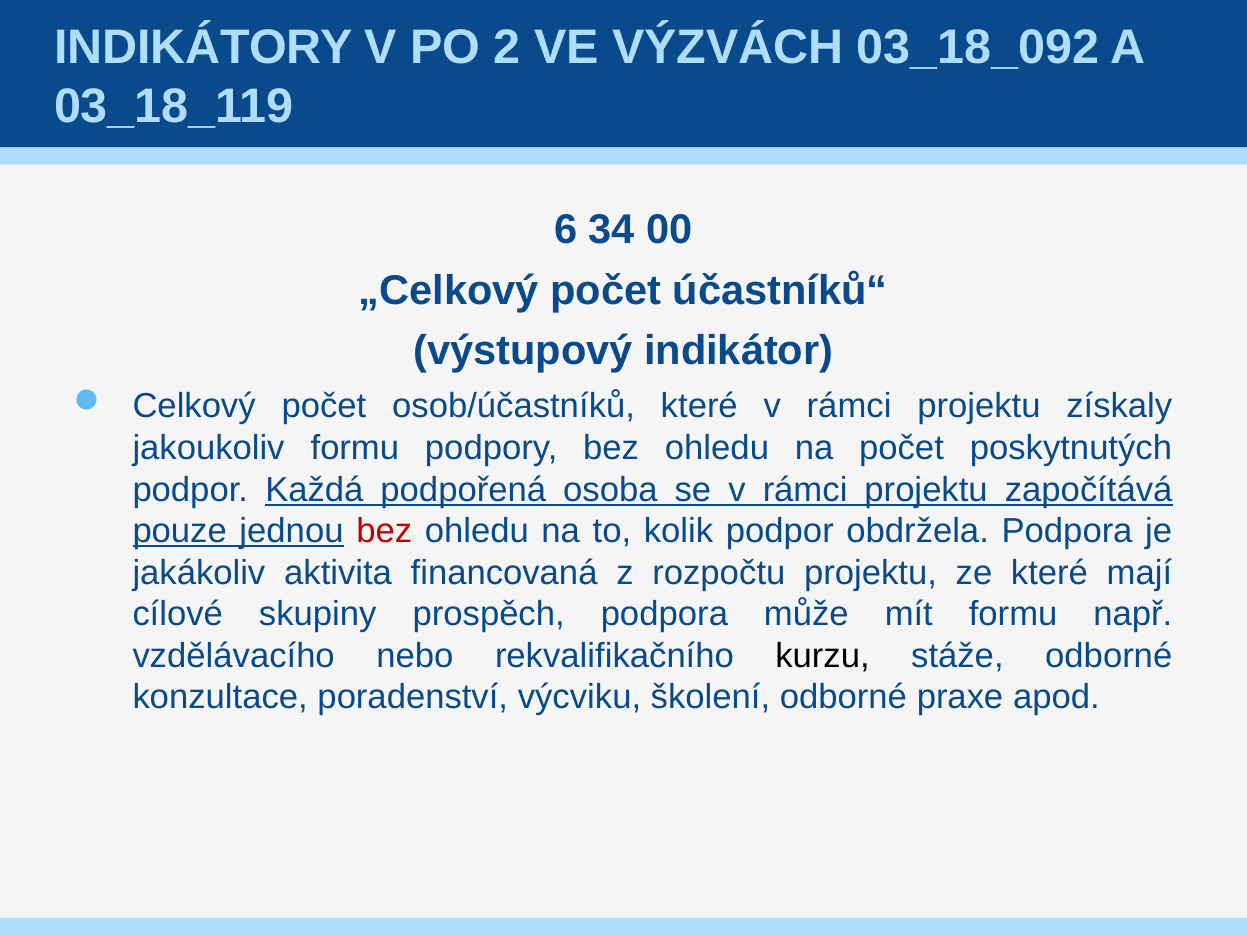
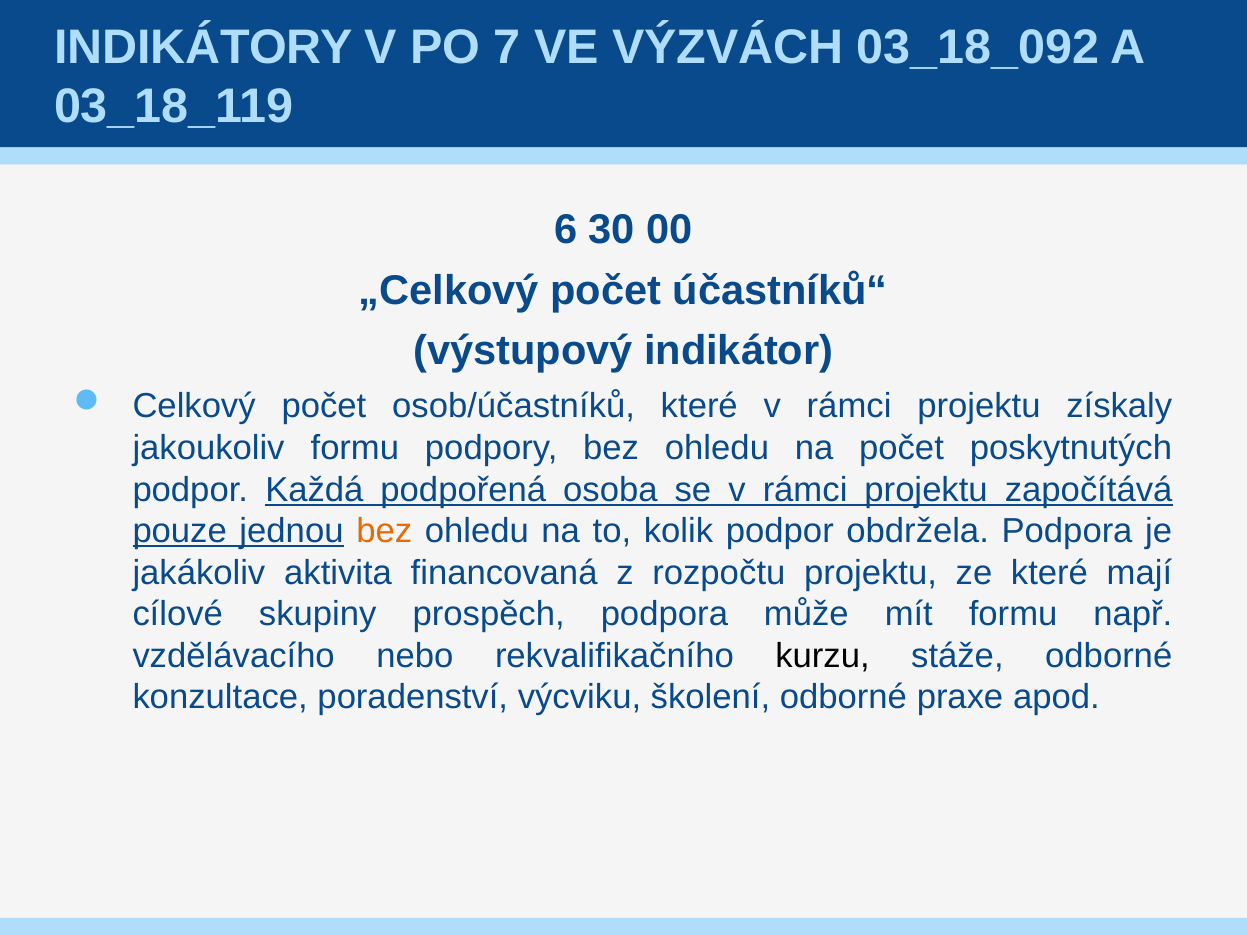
2: 2 -> 7 (507, 48)
34: 34 -> 30 (612, 230)
bez colour: red -> orange (384, 531)
